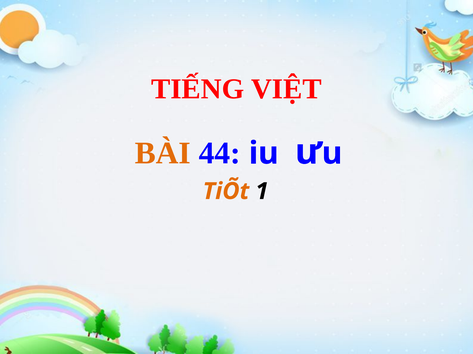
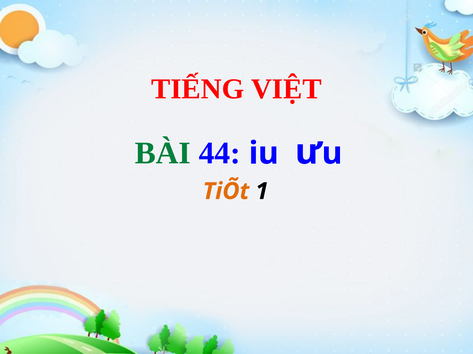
BÀI colour: orange -> green (163, 154)
